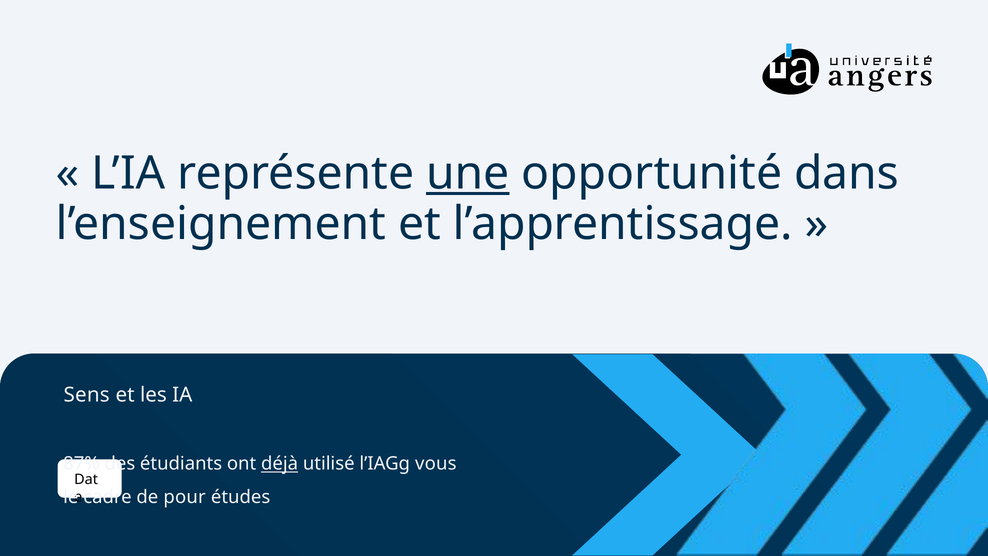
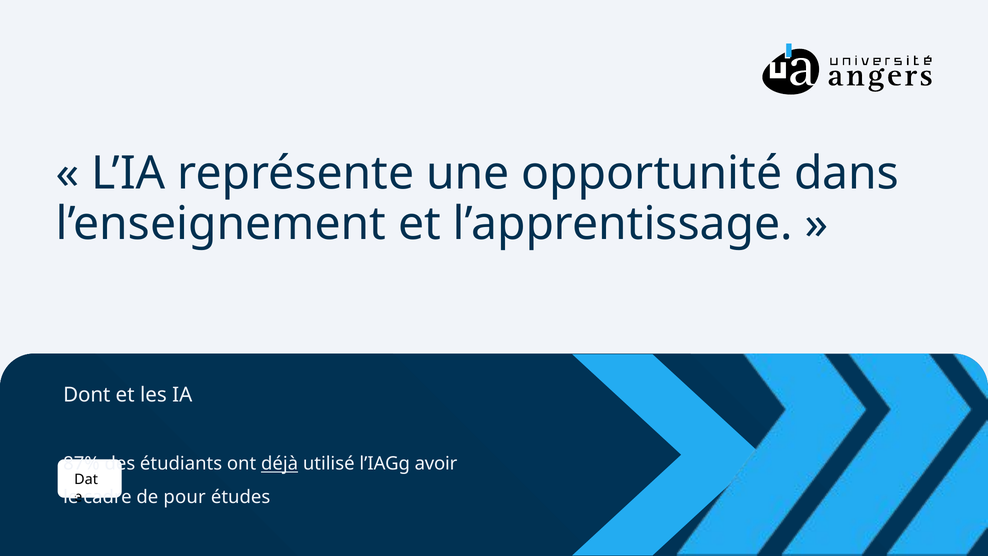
une underline: present -> none (468, 174)
Sens: Sens -> Dont (87, 395)
vous: vous -> avoir (436, 464)
